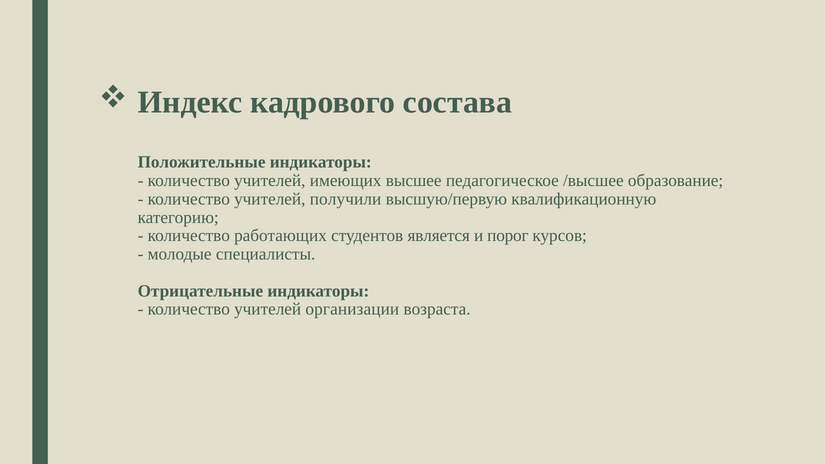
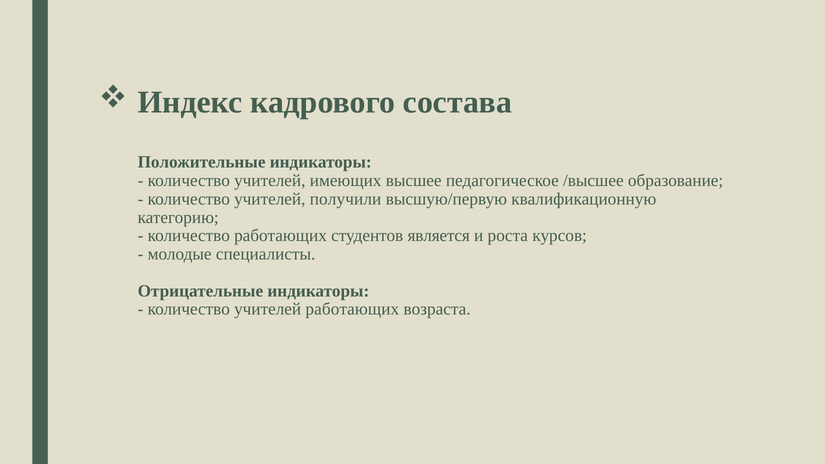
порог: порог -> роста (508, 236)
учителей организации: организации -> работающих (352, 309)
